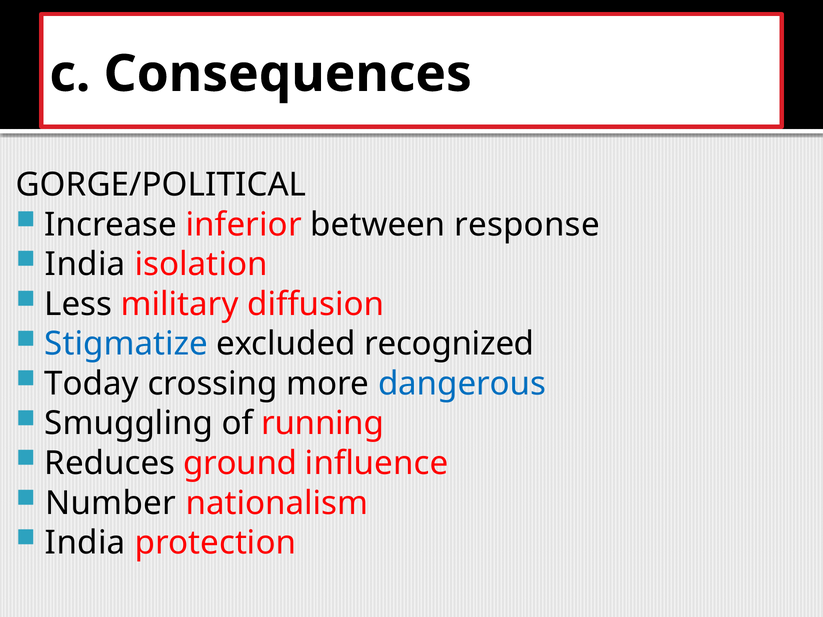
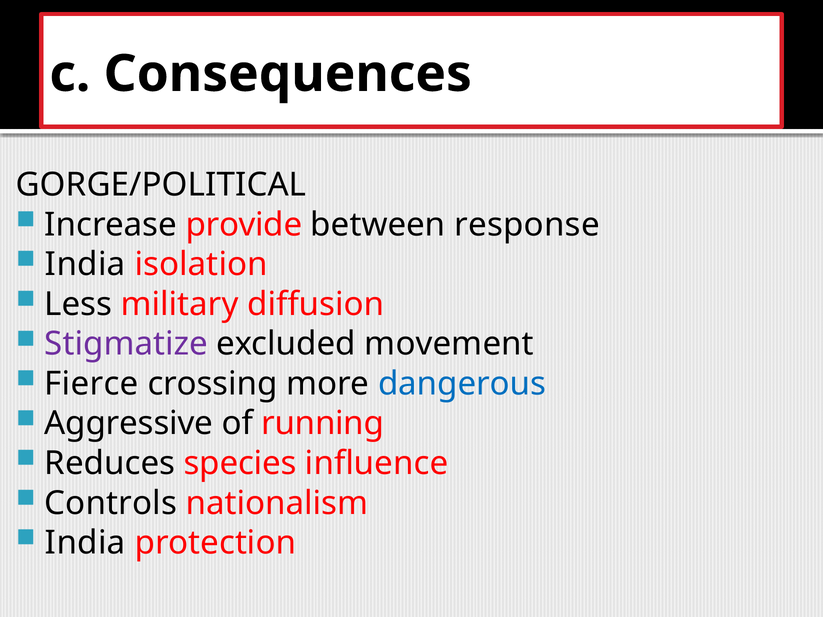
inferior: inferior -> provide (244, 225)
Stigmatize colour: blue -> purple (126, 344)
recognized: recognized -> movement (449, 344)
Today: Today -> Fierce (92, 384)
Smuggling: Smuggling -> Aggressive (129, 424)
ground: ground -> species (240, 464)
Number: Number -> Controls (111, 503)
